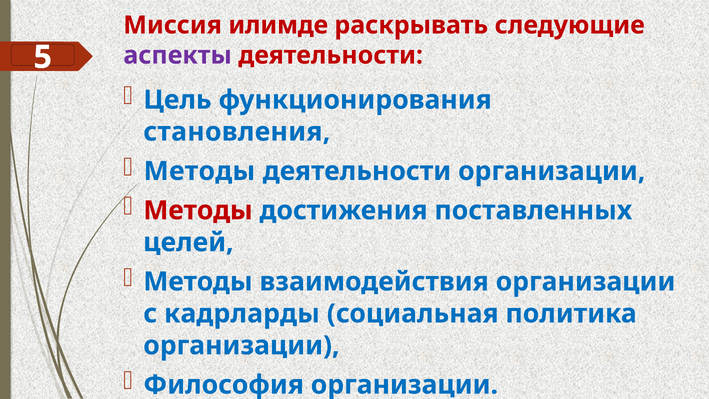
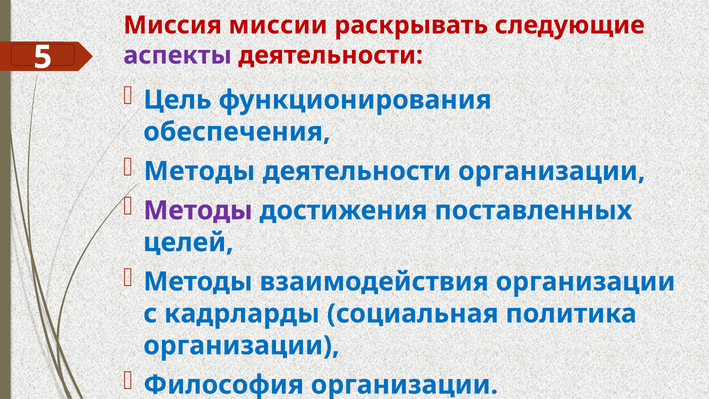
илимде: илимде -> миссии (278, 25)
становления: становления -> обеспечения (237, 132)
Методы colour: red -> purple (198, 210)
